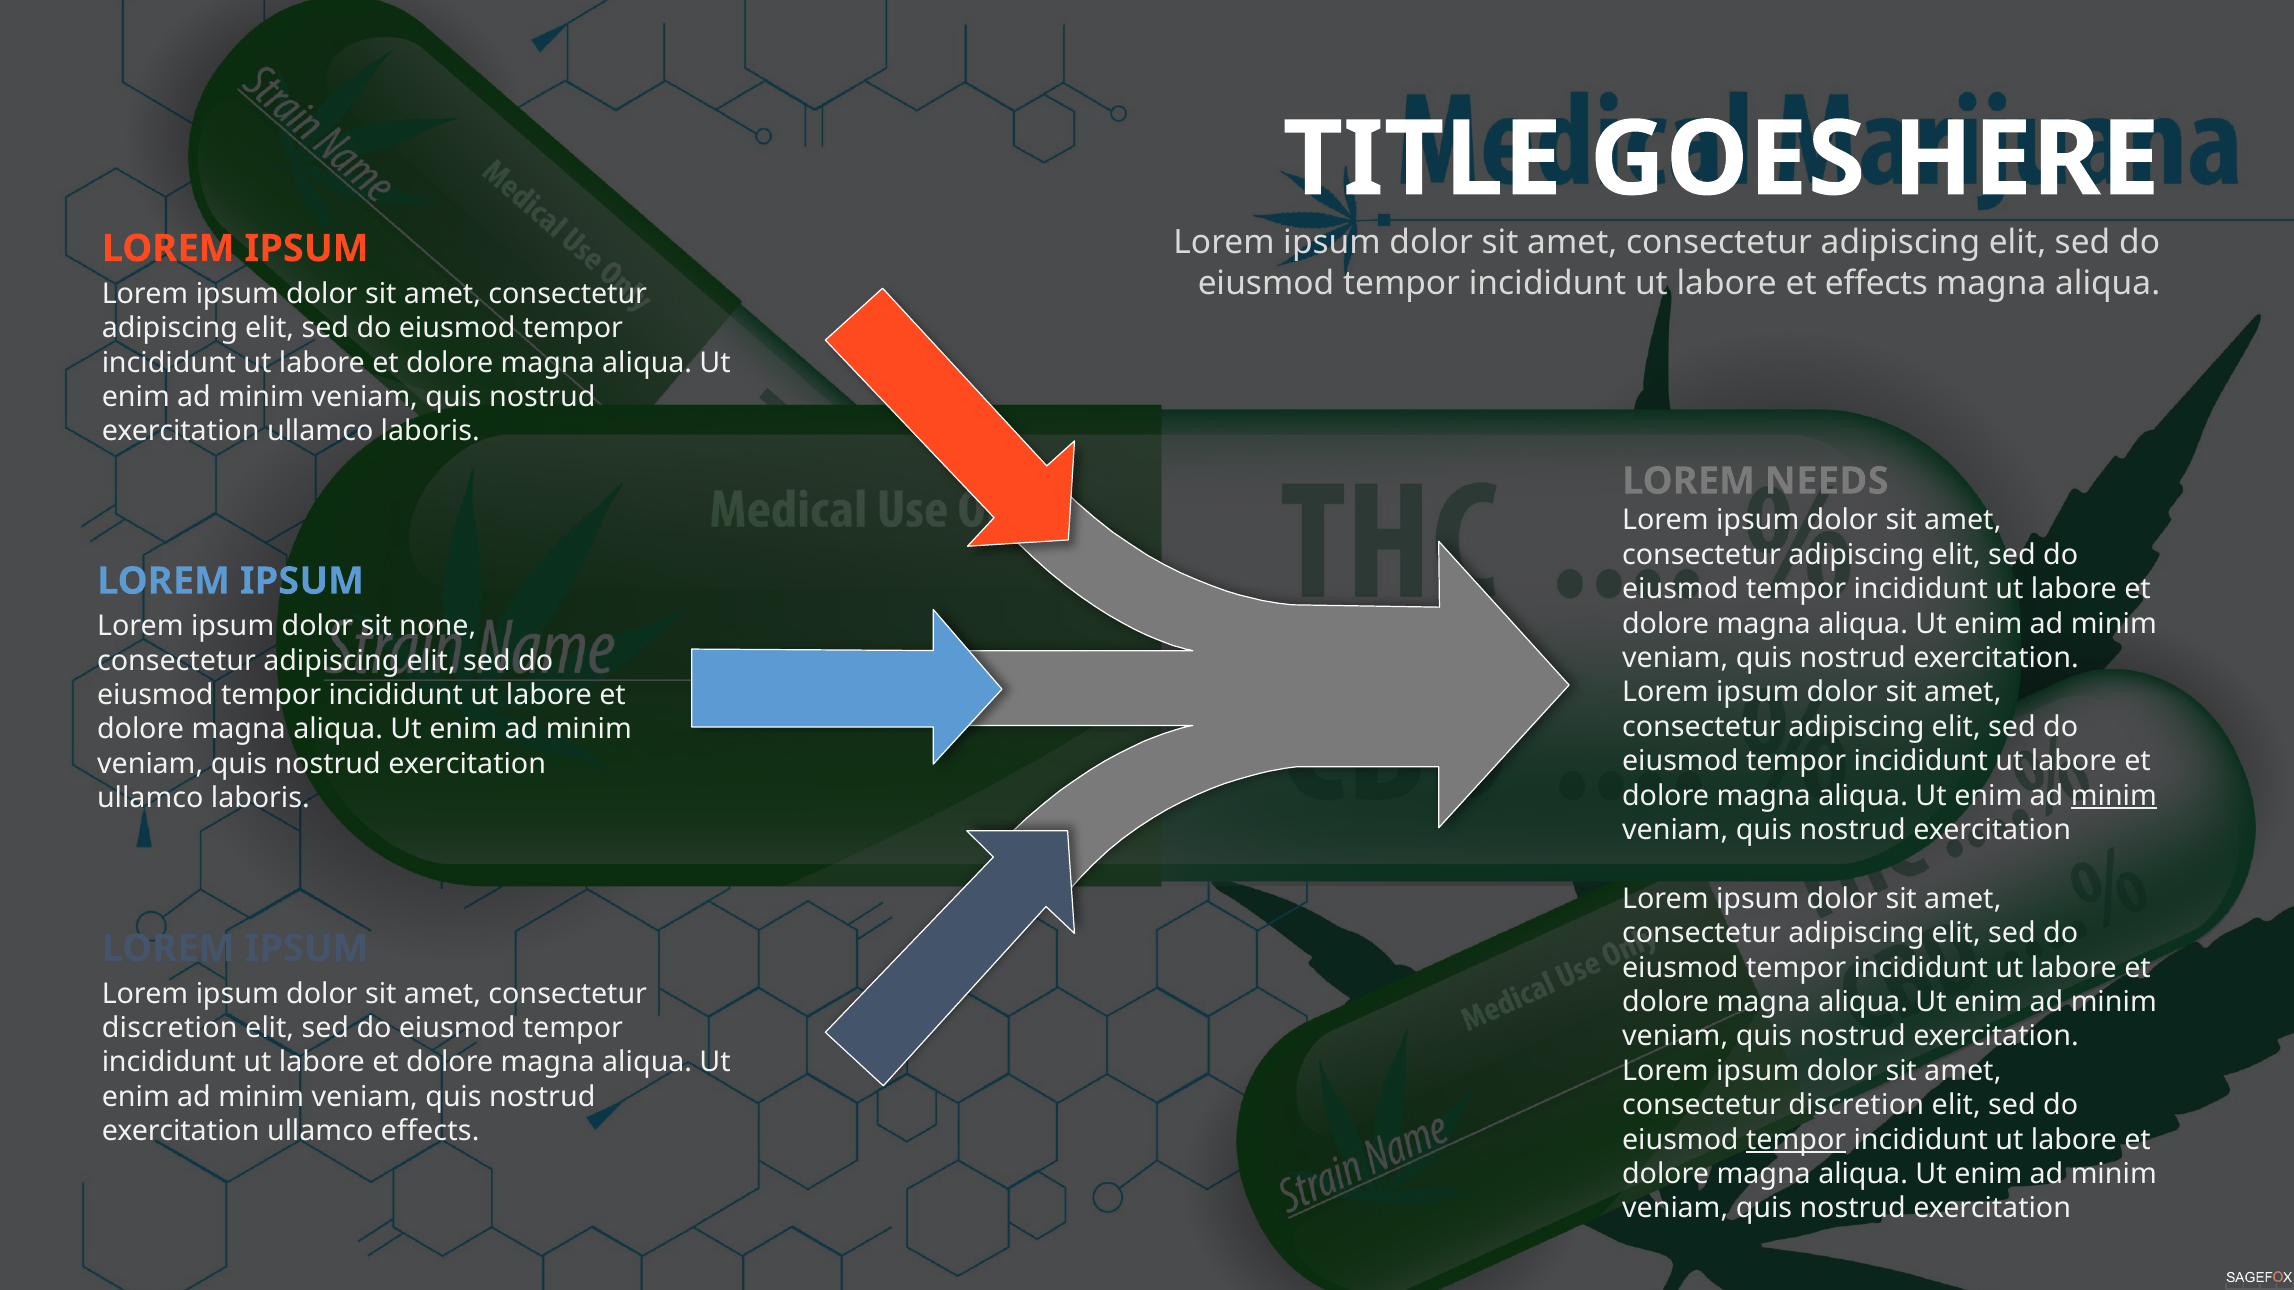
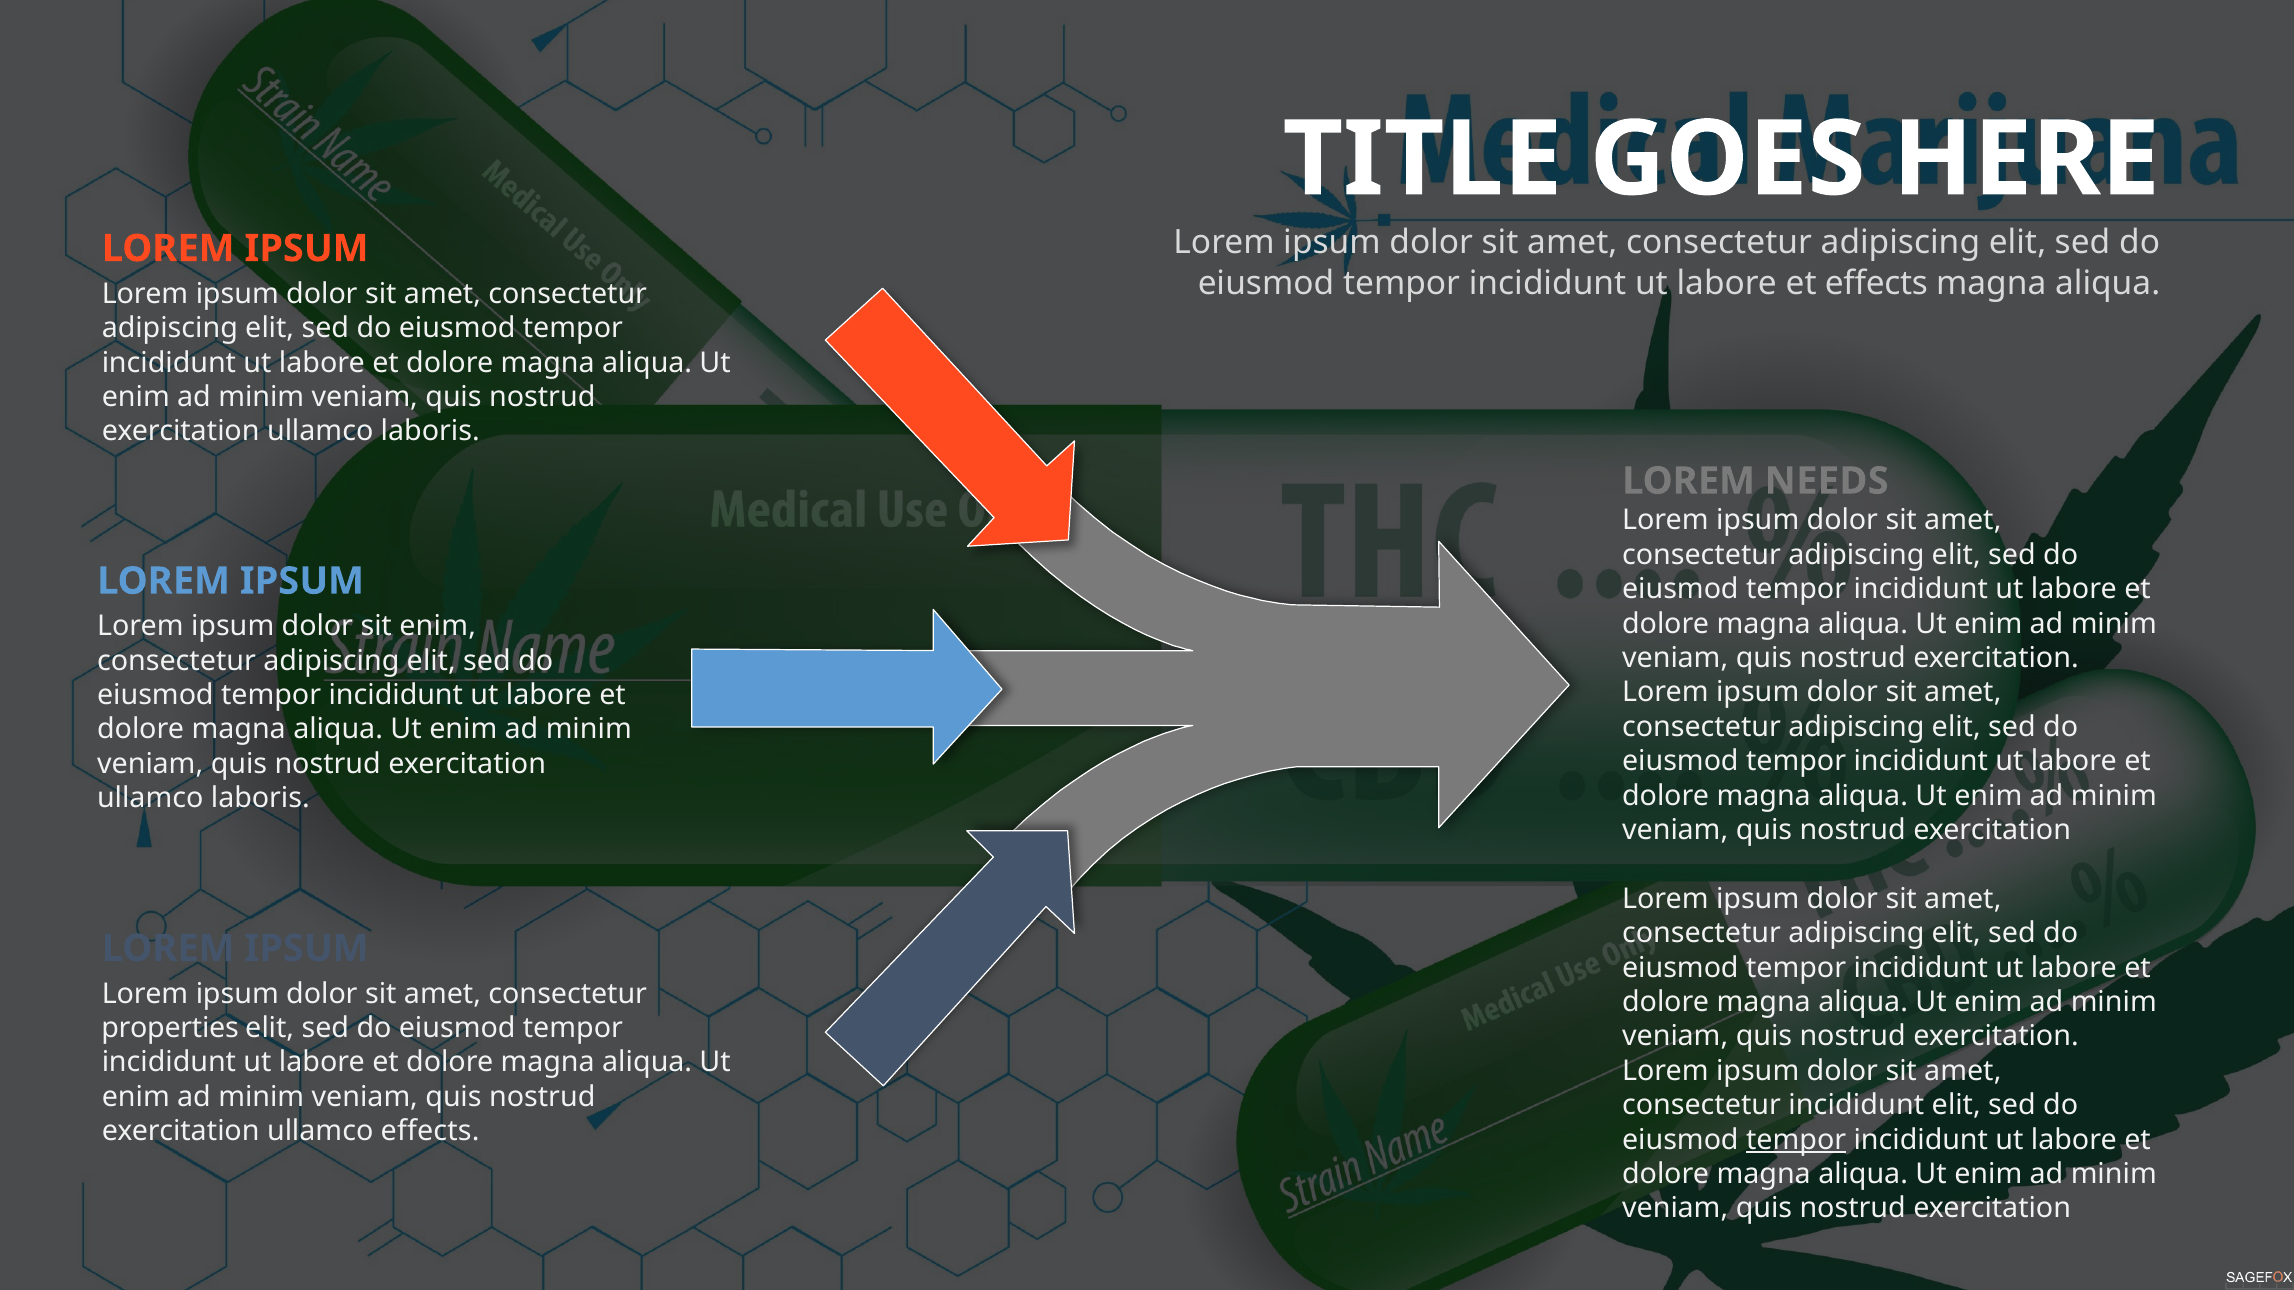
sit none: none -> enim (438, 627)
minim underline: present -> none (2114, 796)
discretion: discretion -> properties (170, 1028)
discretion: discretion -> incididunt (1856, 1106)
